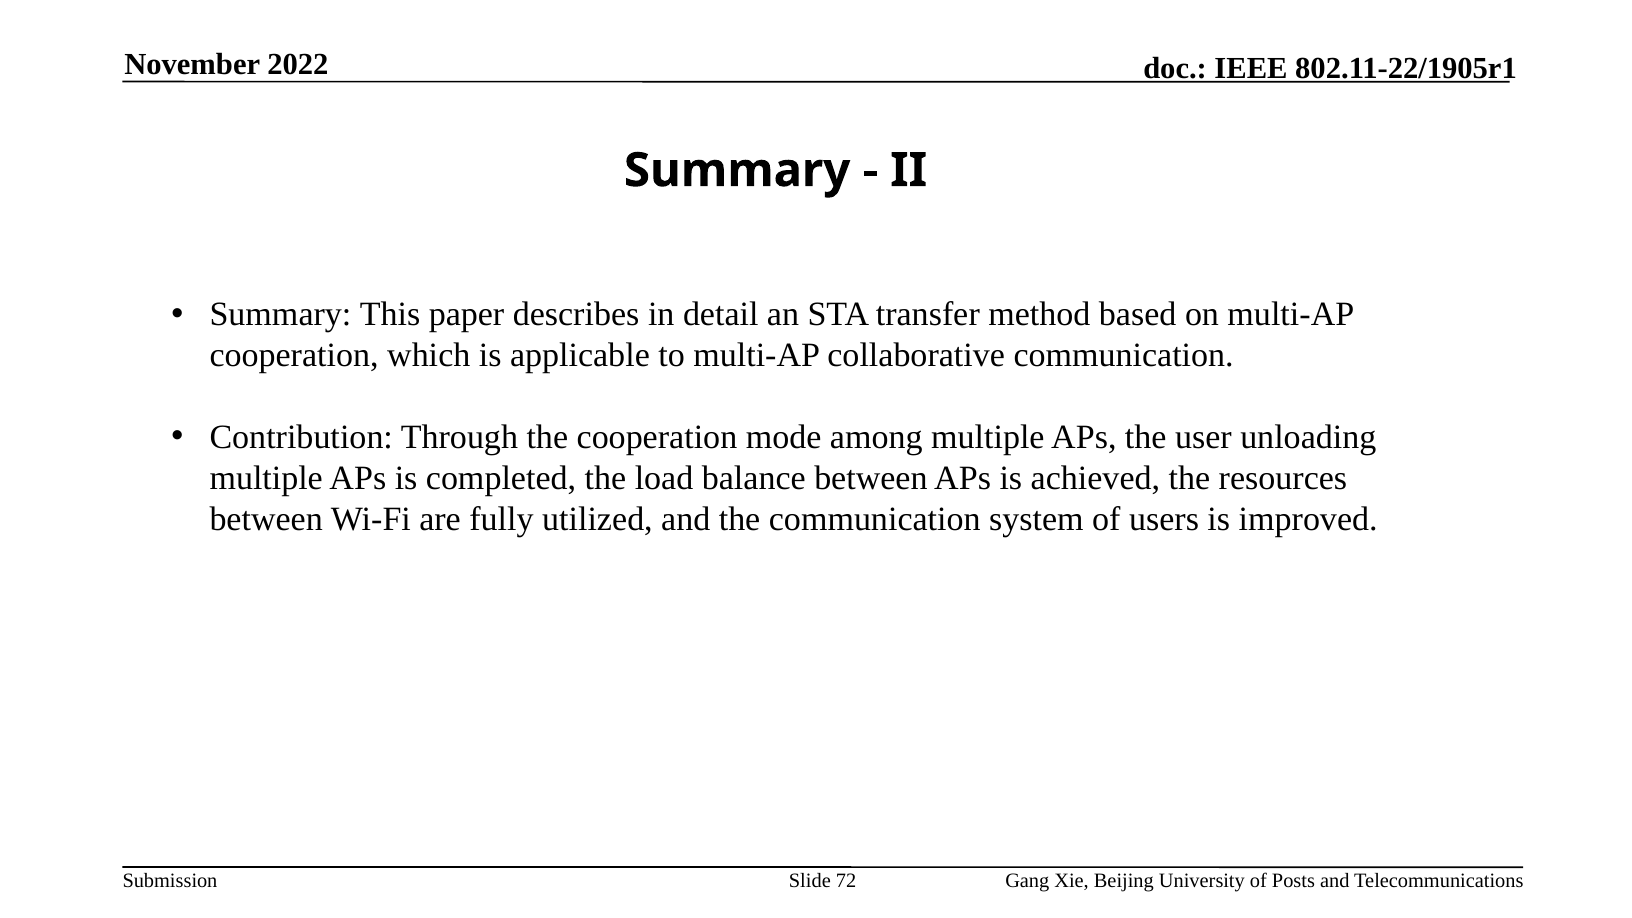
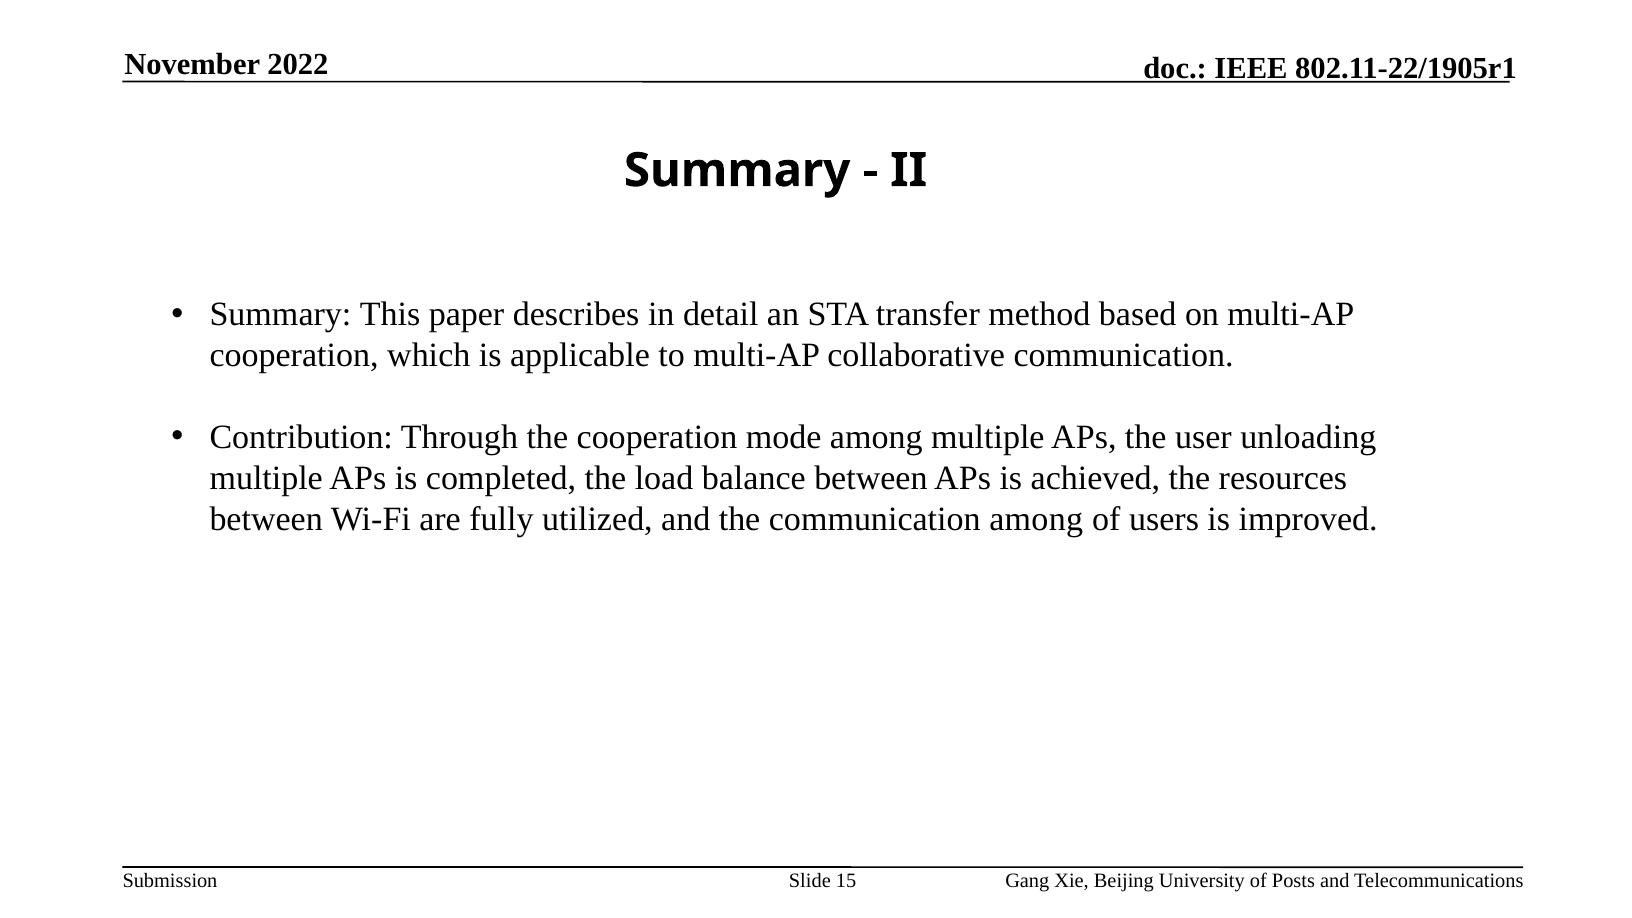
communication system: system -> among (1036, 519)
72: 72 -> 15 (846, 880)
